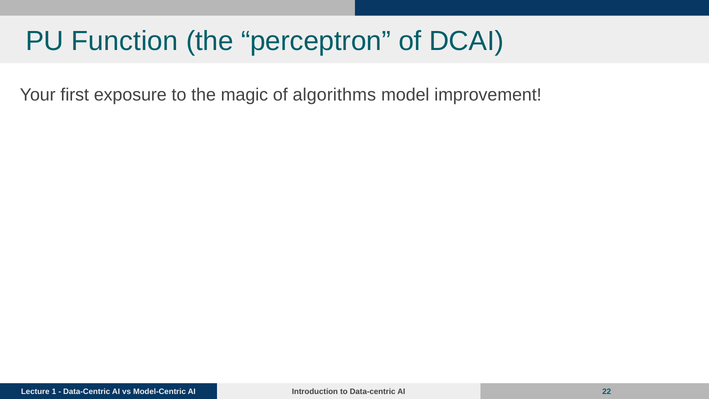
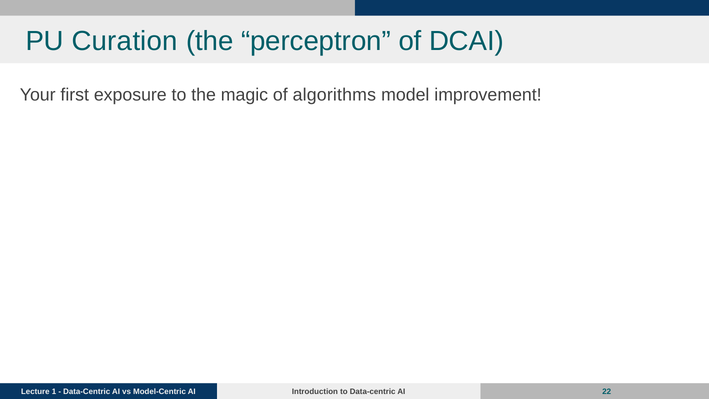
Function: Function -> Curation (125, 41)
